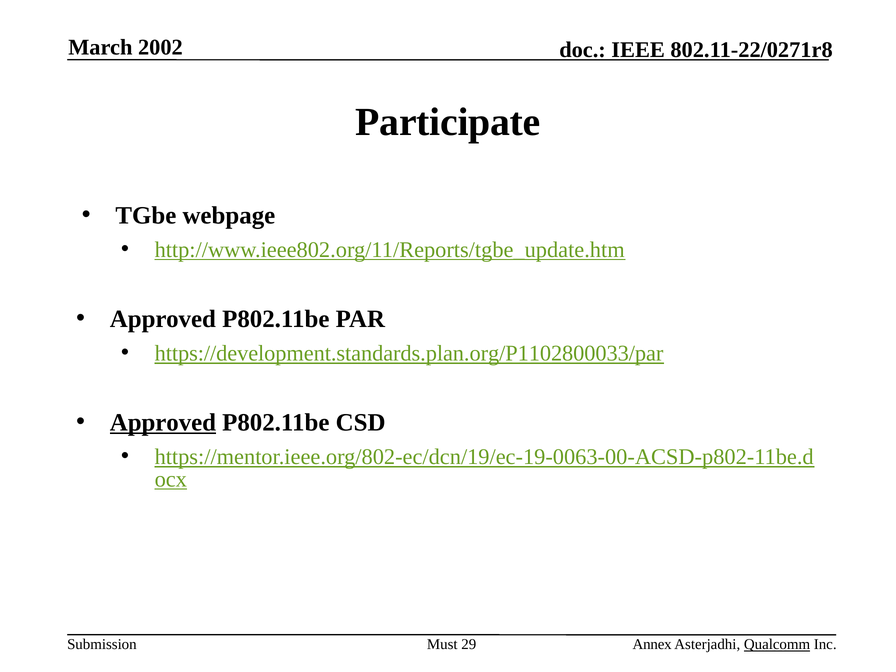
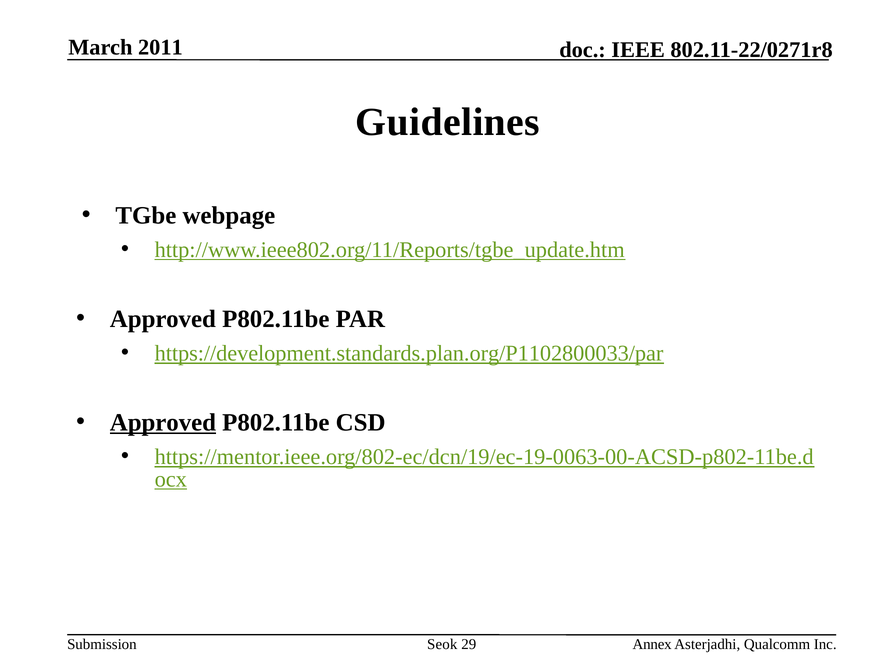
2002: 2002 -> 2011 (160, 47)
Participate: Participate -> Guidelines (448, 122)
Must: Must -> Seok (442, 644)
Qualcomm underline: present -> none (777, 644)
